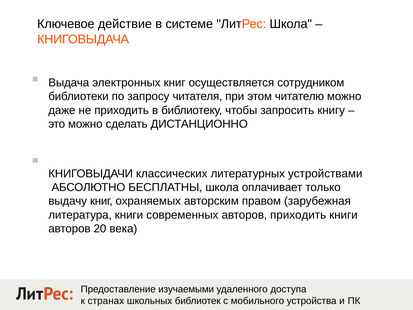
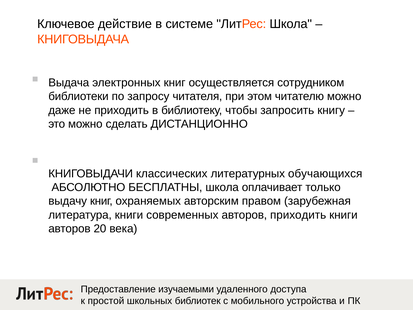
устройствами: устройствами -> обучающихся (325, 173)
странах: странах -> простой (106, 301)
